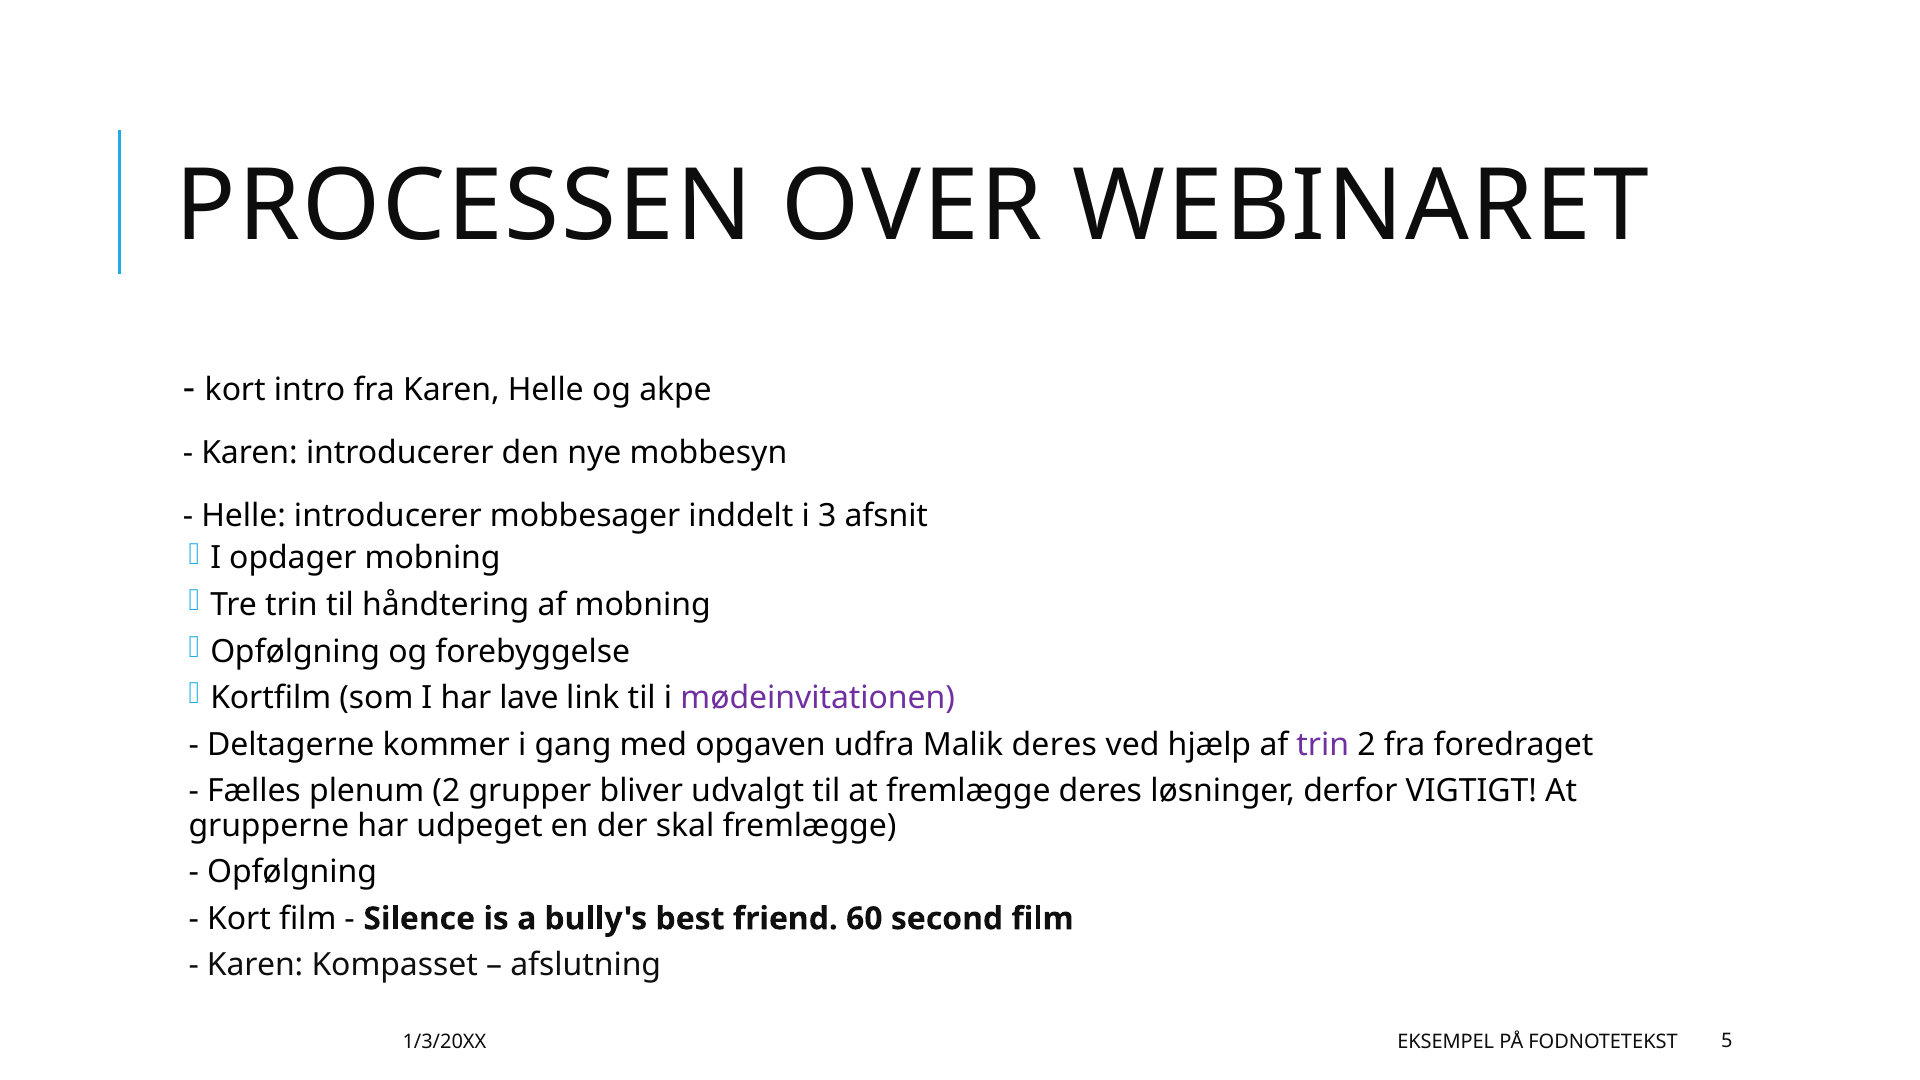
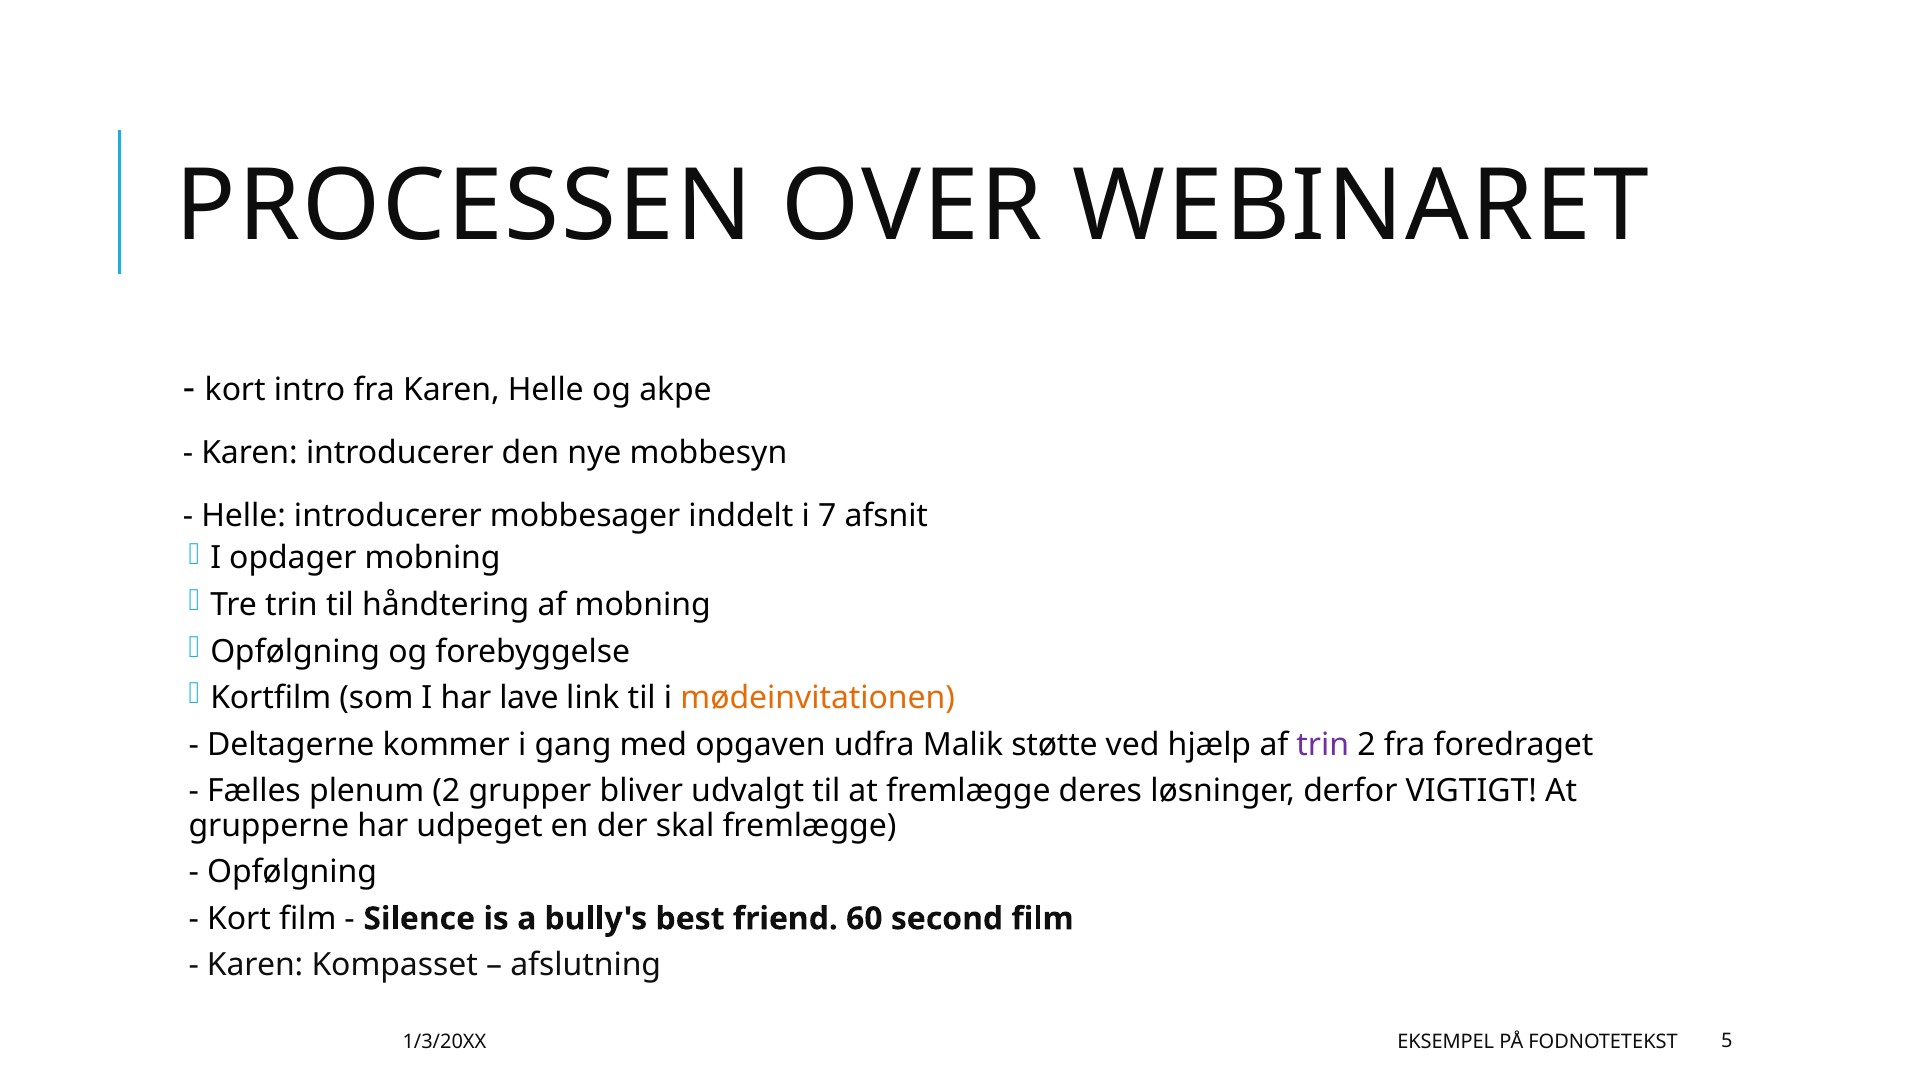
3: 3 -> 7 (827, 516)
mødeinvitationen colour: purple -> orange (818, 698)
Malik deres: deres -> støtte (1055, 745)
